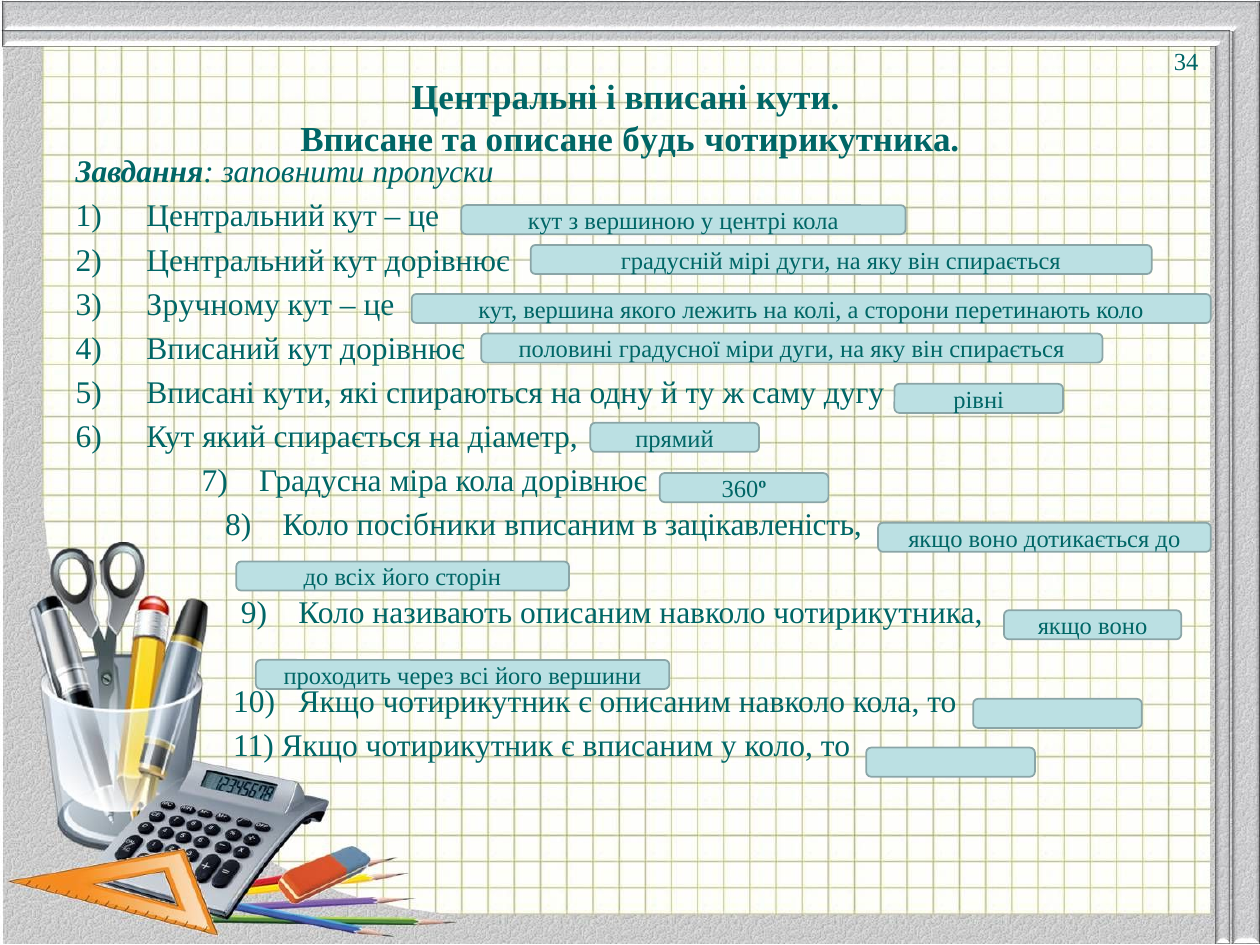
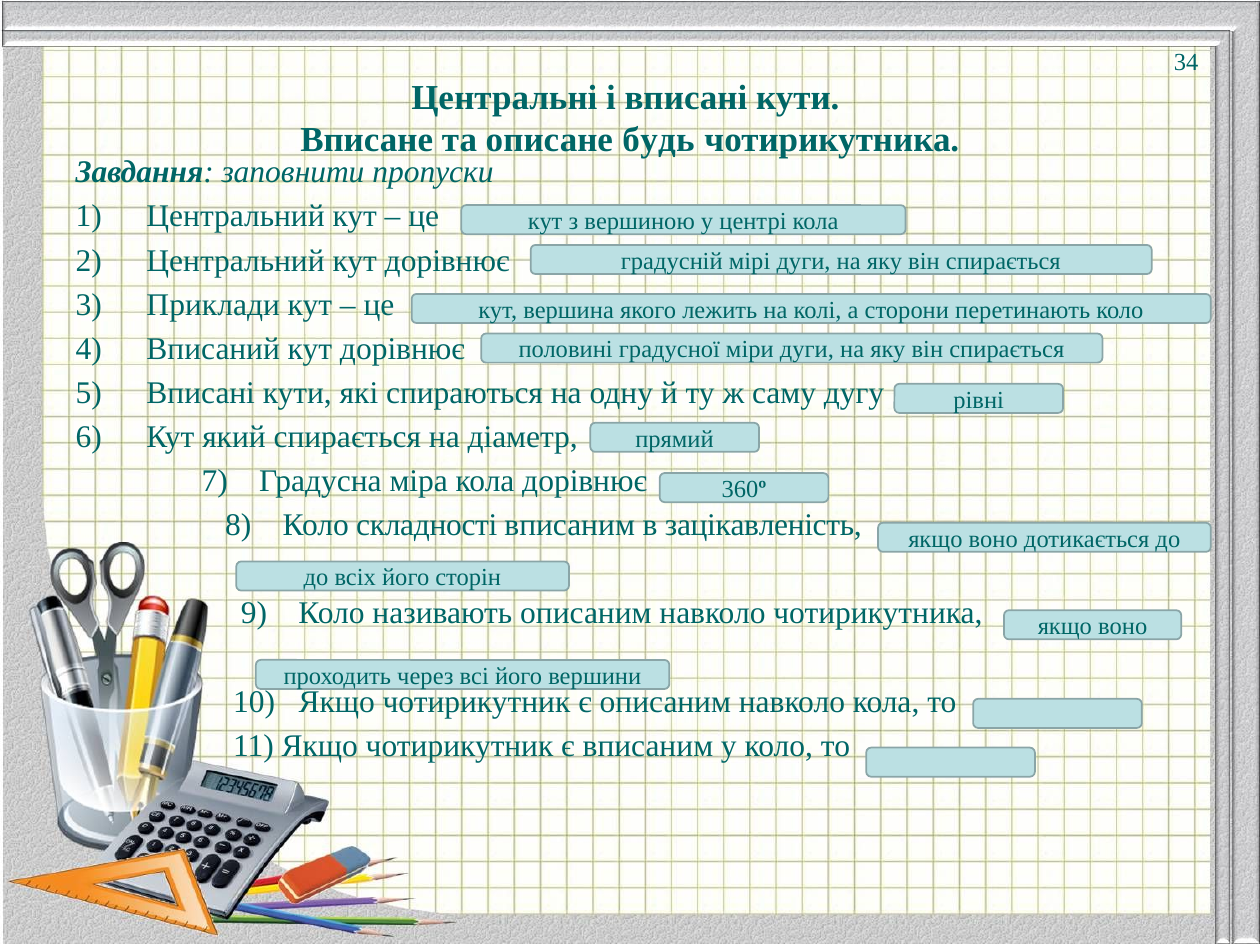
Зручному: Зручному -> Приклади (213, 305)
посібники: посібники -> складності (427, 525)
